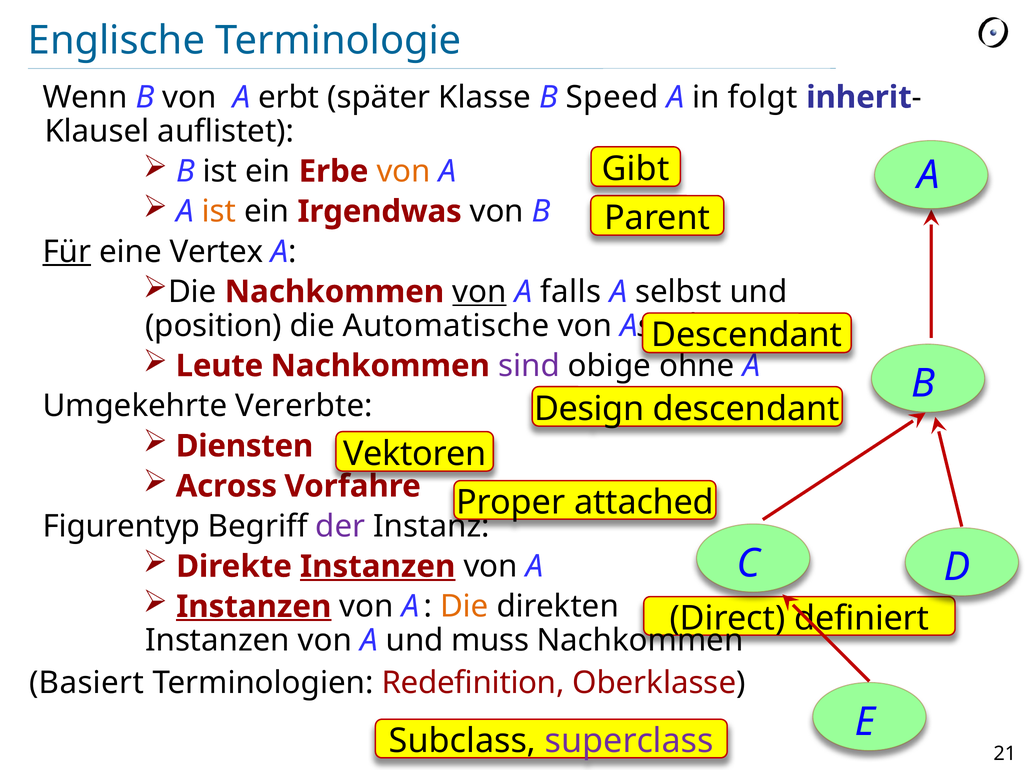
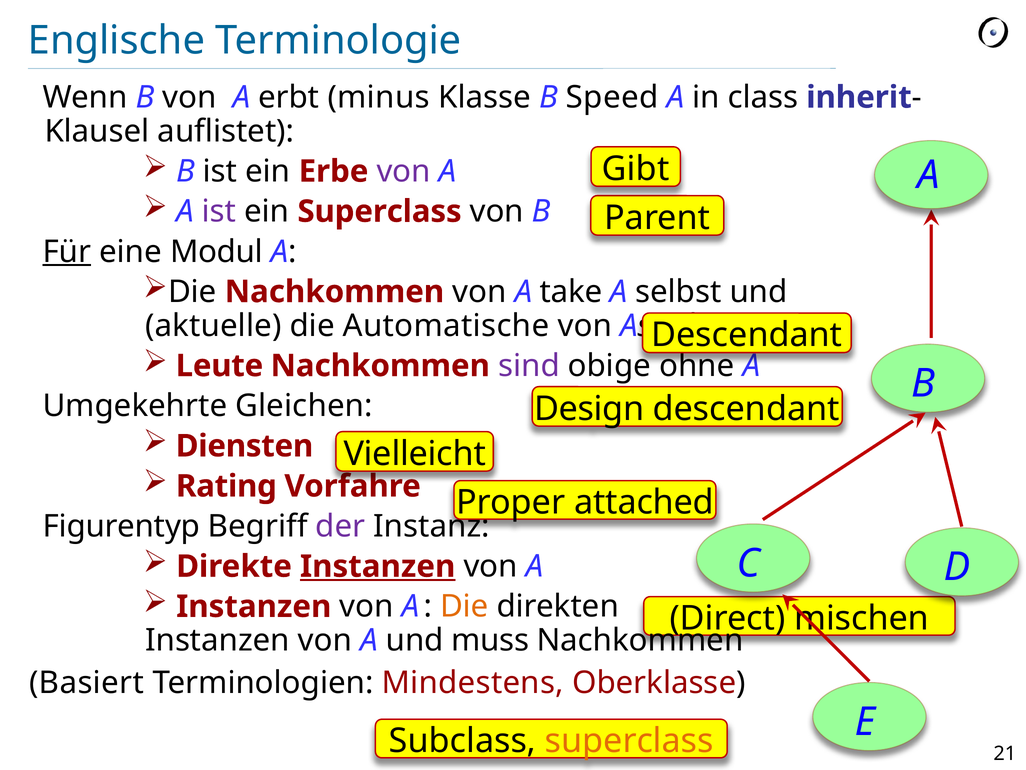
später: später -> minus (379, 97)
folgt: folgt -> class (763, 97)
von colour: orange -> purple (404, 171)
ist colour: orange -> purple (219, 211)
ein Irgendwas: Irgendwas -> Superclass (380, 211)
Vertex: Vertex -> Modul (217, 251)
von underline: present -> none (479, 292)
falls: falls -> take (571, 292)
position: position -> aktuelle (213, 325)
Vererbte: Vererbte -> Gleichen (304, 406)
Vektoren: Vektoren -> Vielleicht (415, 453)
Across: Across -> Rating (226, 486)
Instanzen underline: present -> none (254, 606)
definiert: definiert -> mischen (862, 618)
Redefinition: Redefinition -> Mindestens (473, 682)
superclass colour: purple -> orange (629, 740)
